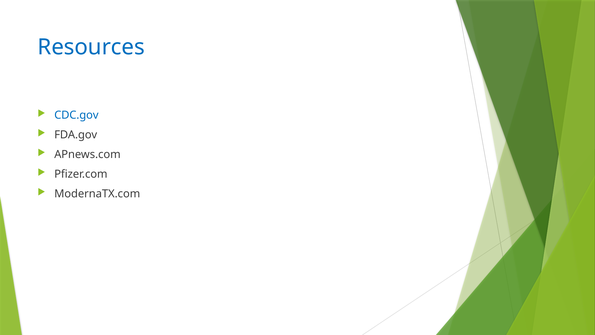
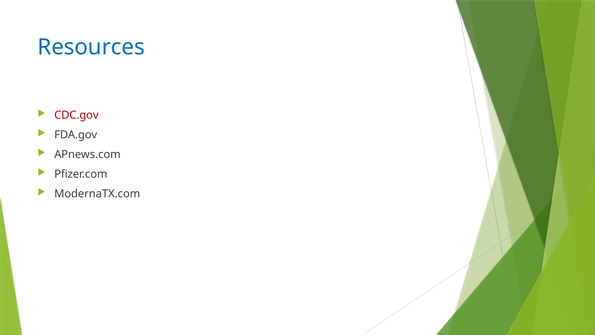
CDC.gov colour: blue -> red (76, 115)
